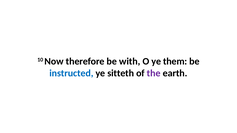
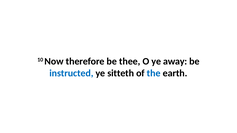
with: with -> thee (130, 61)
them: them -> away (175, 61)
the colour: purple -> blue (154, 73)
